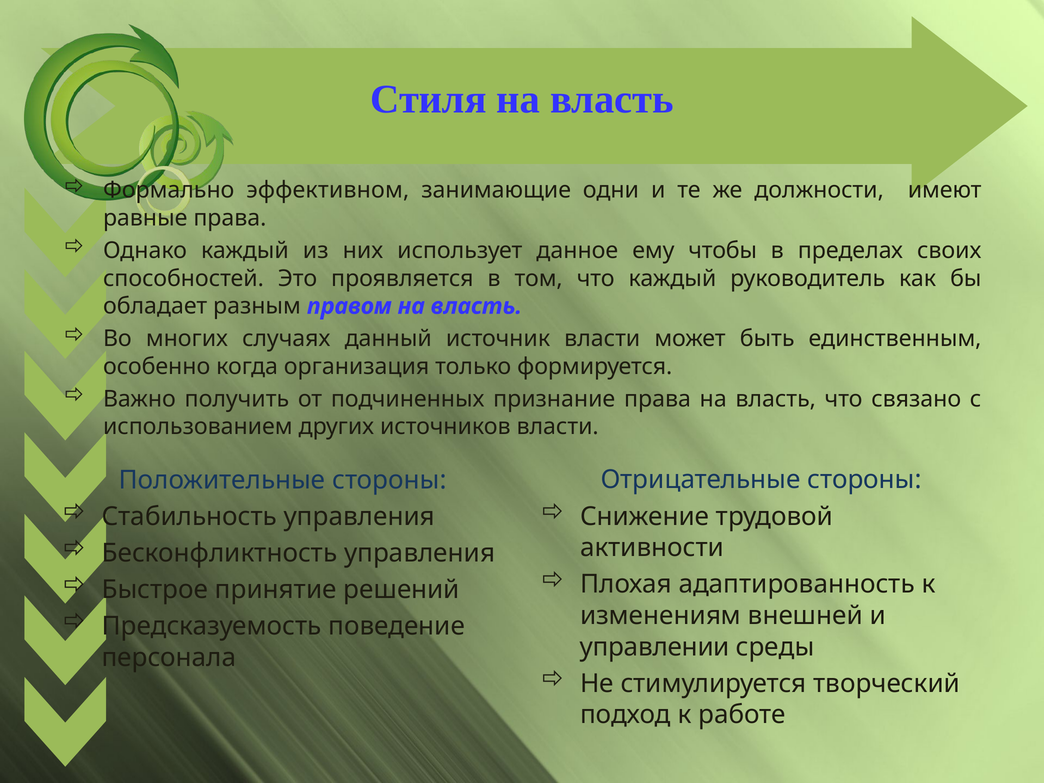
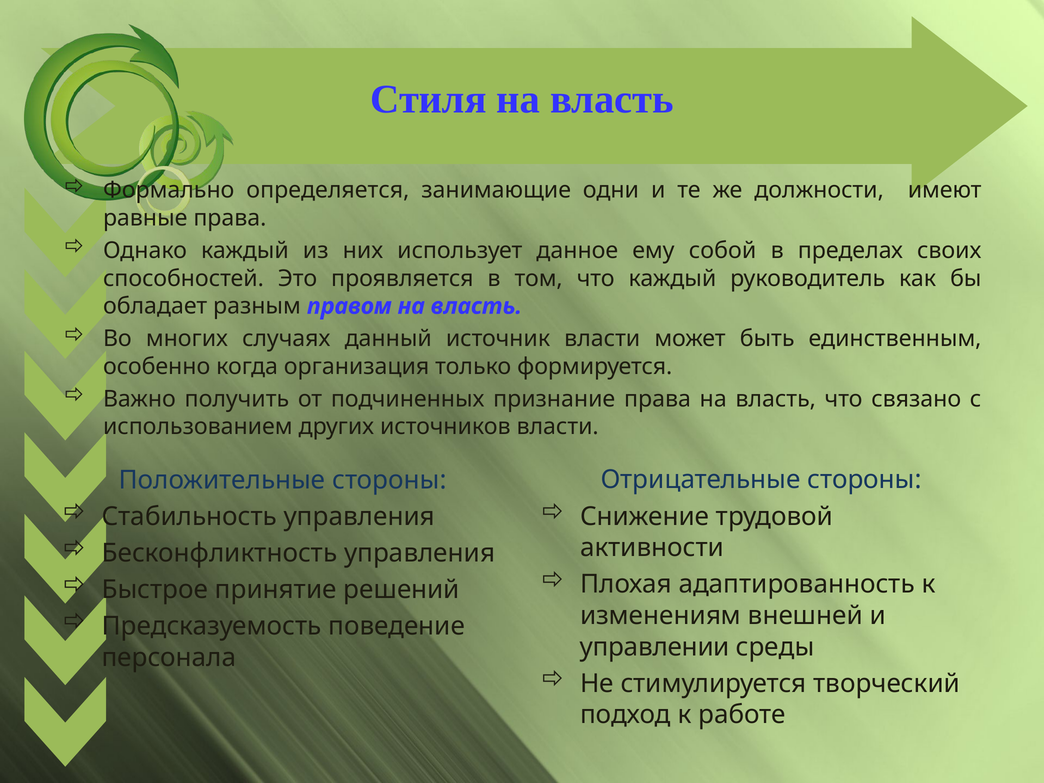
эффективном: эффективном -> определяется (328, 190)
чтобы: чтобы -> собой (723, 251)
